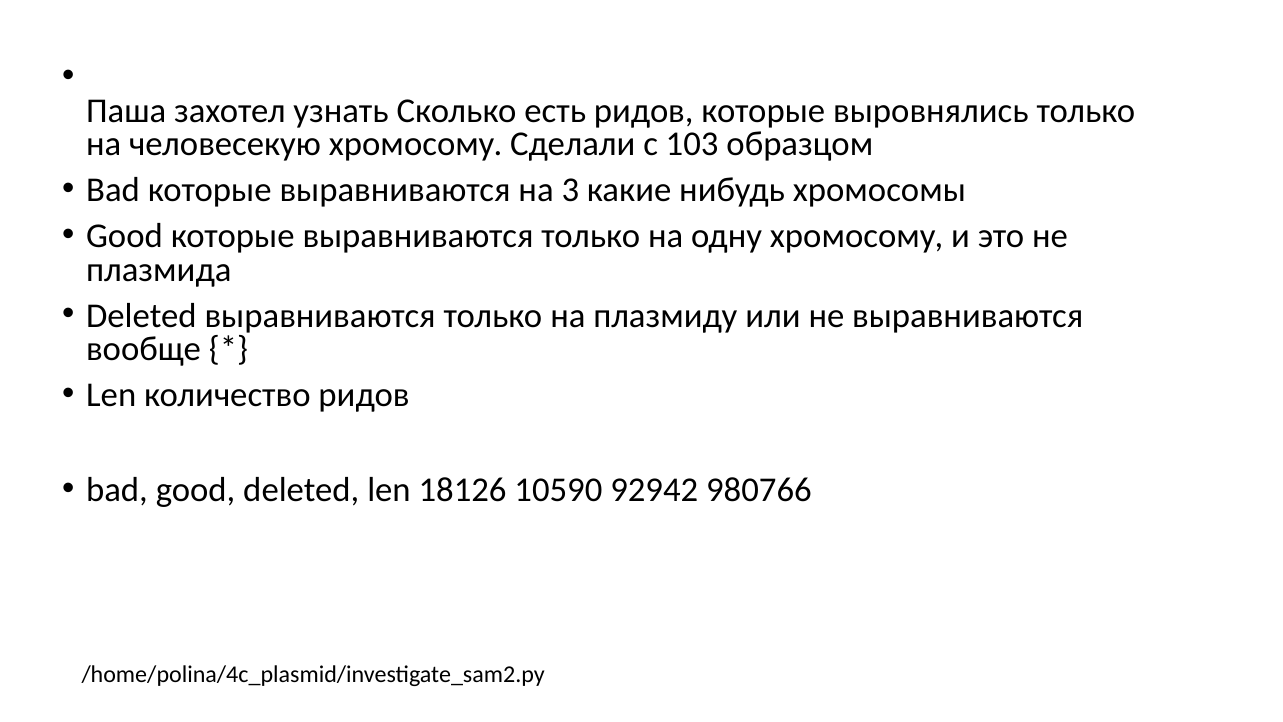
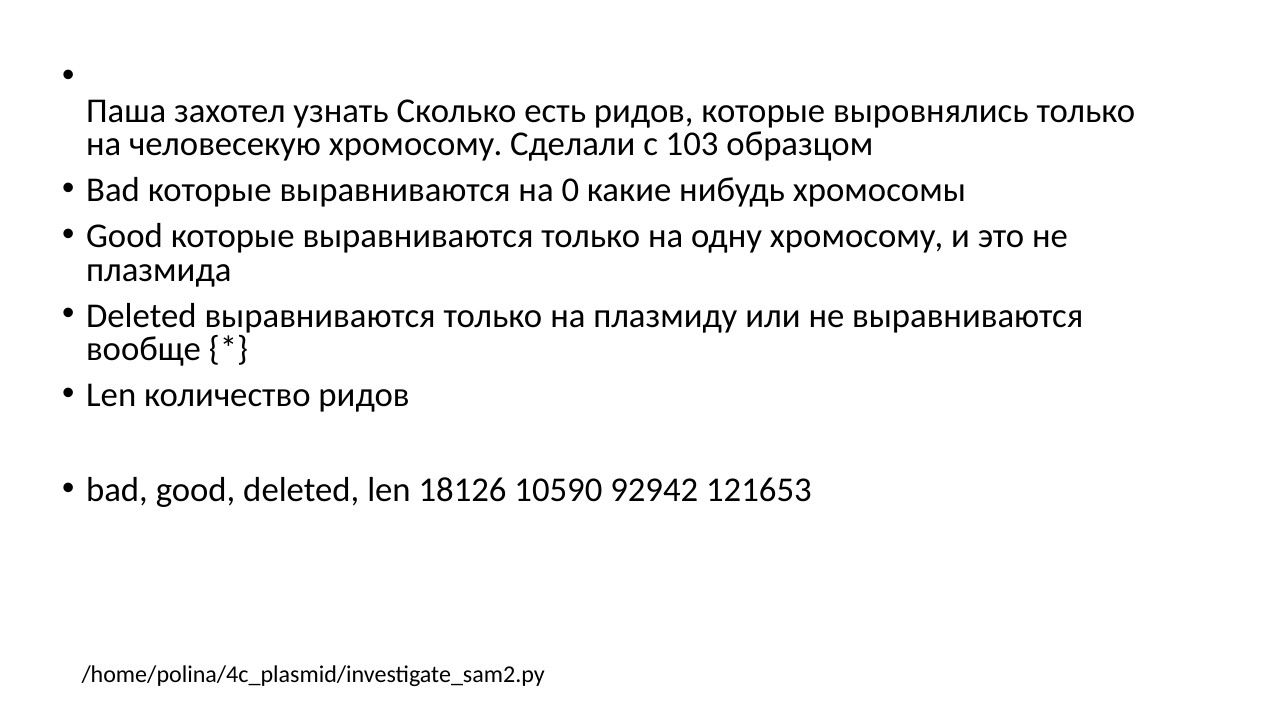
3: 3 -> 0 (570, 190)
980766: 980766 -> 121653 (759, 490)
